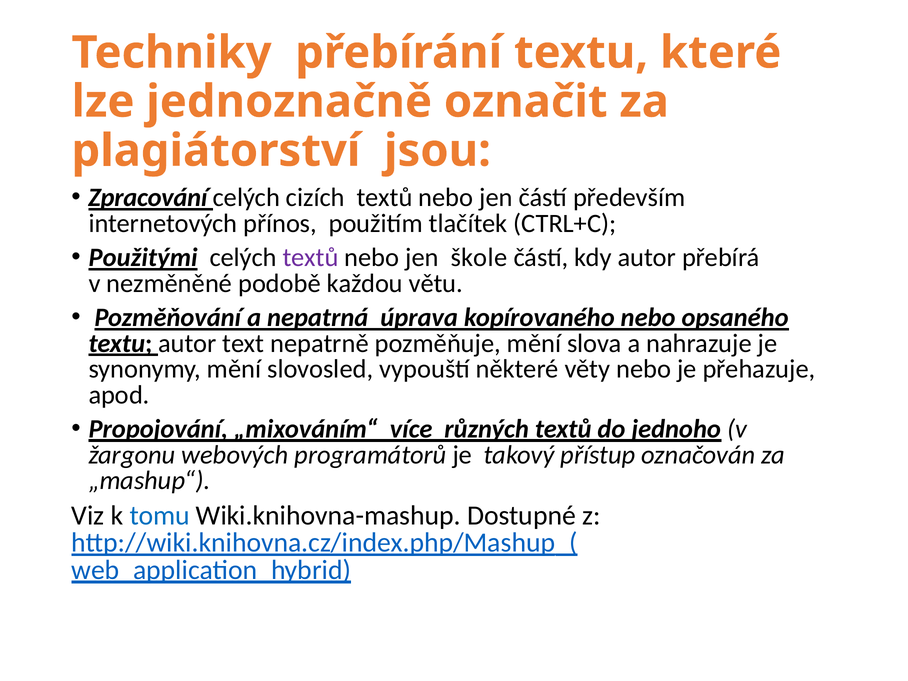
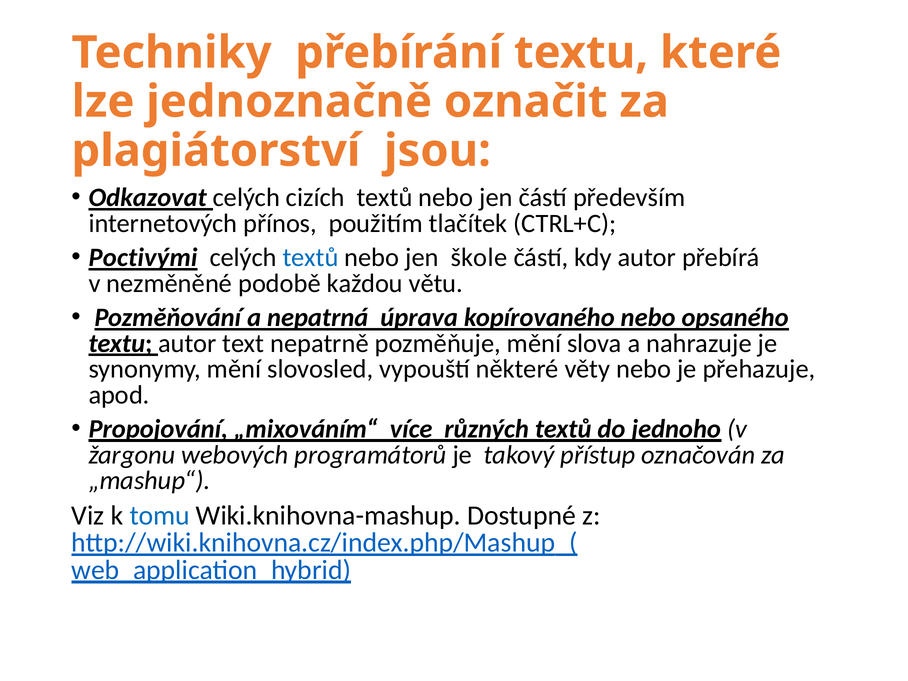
Zpracování: Zpracování -> Odkazovat (148, 198)
Použitými: Použitými -> Poctivými (143, 258)
textů colour: purple -> blue (311, 258)
